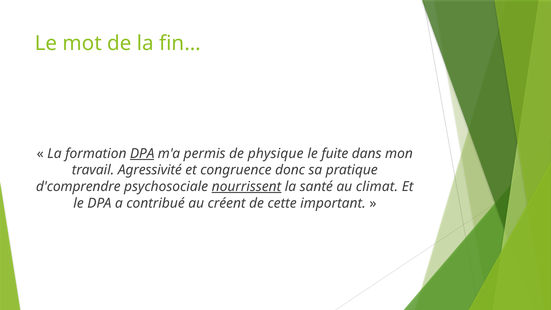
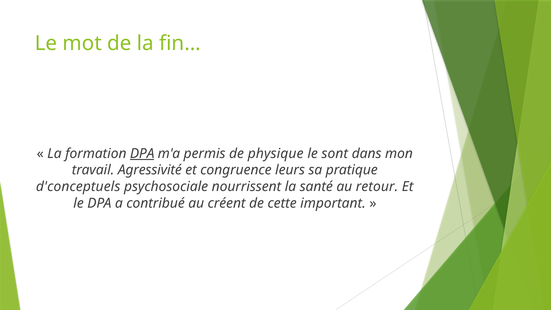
fuite: fuite -> sont (335, 153)
donc: donc -> leurs (290, 170)
d'comprendre: d'comprendre -> d'conceptuels (78, 187)
nourrissent underline: present -> none (246, 187)
climat: climat -> retour (377, 187)
